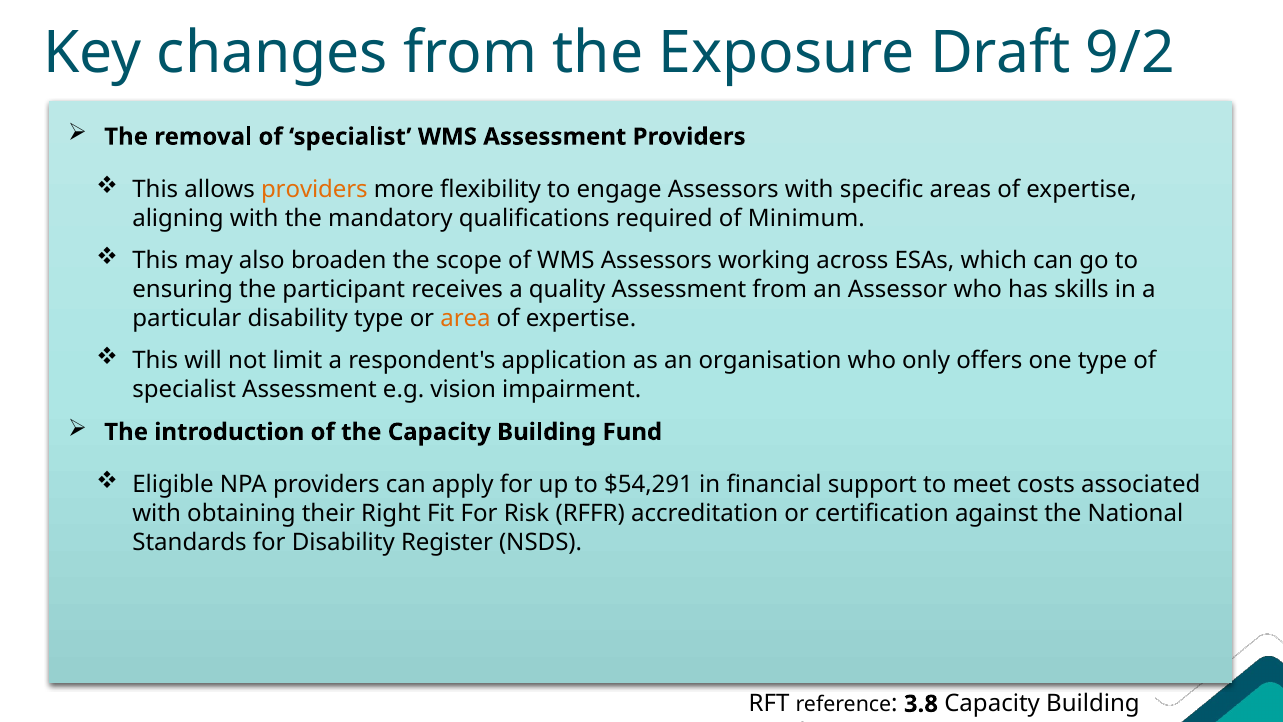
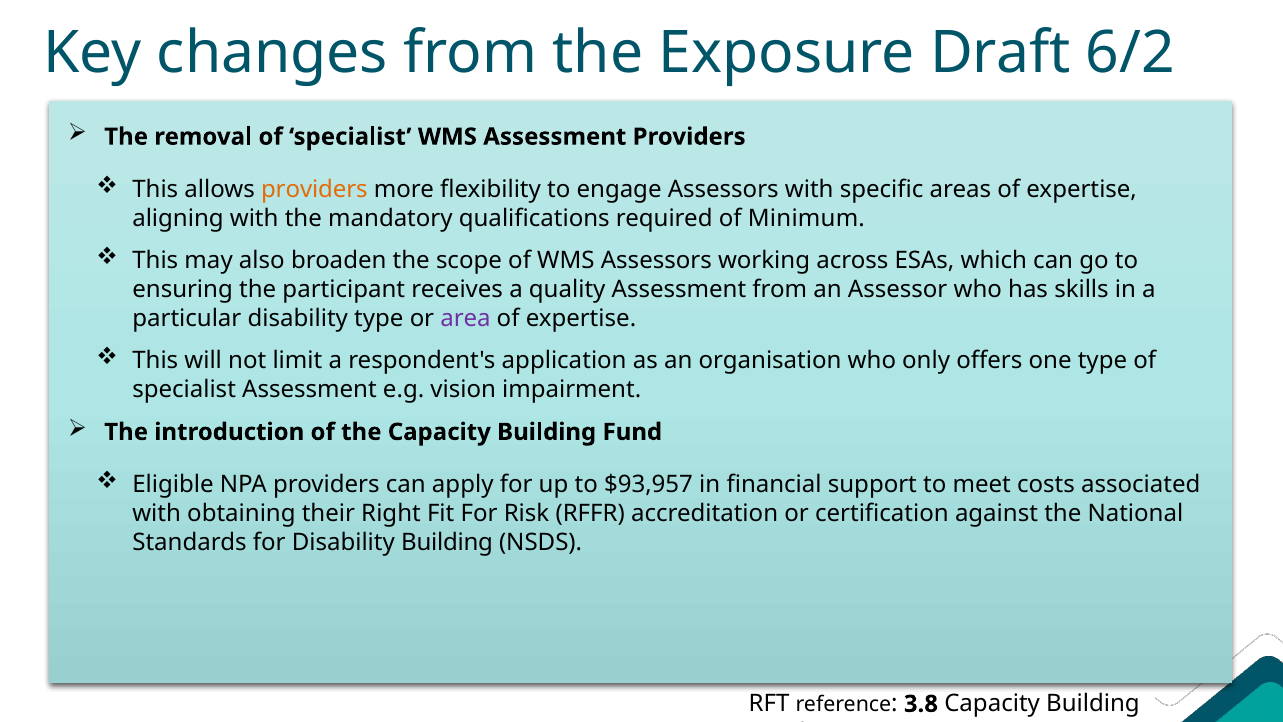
9/2: 9/2 -> 6/2 (1130, 53)
area colour: orange -> purple (465, 318)
$54,291: $54,291 -> $93,957 (649, 485)
Disability Register: Register -> Building (447, 542)
